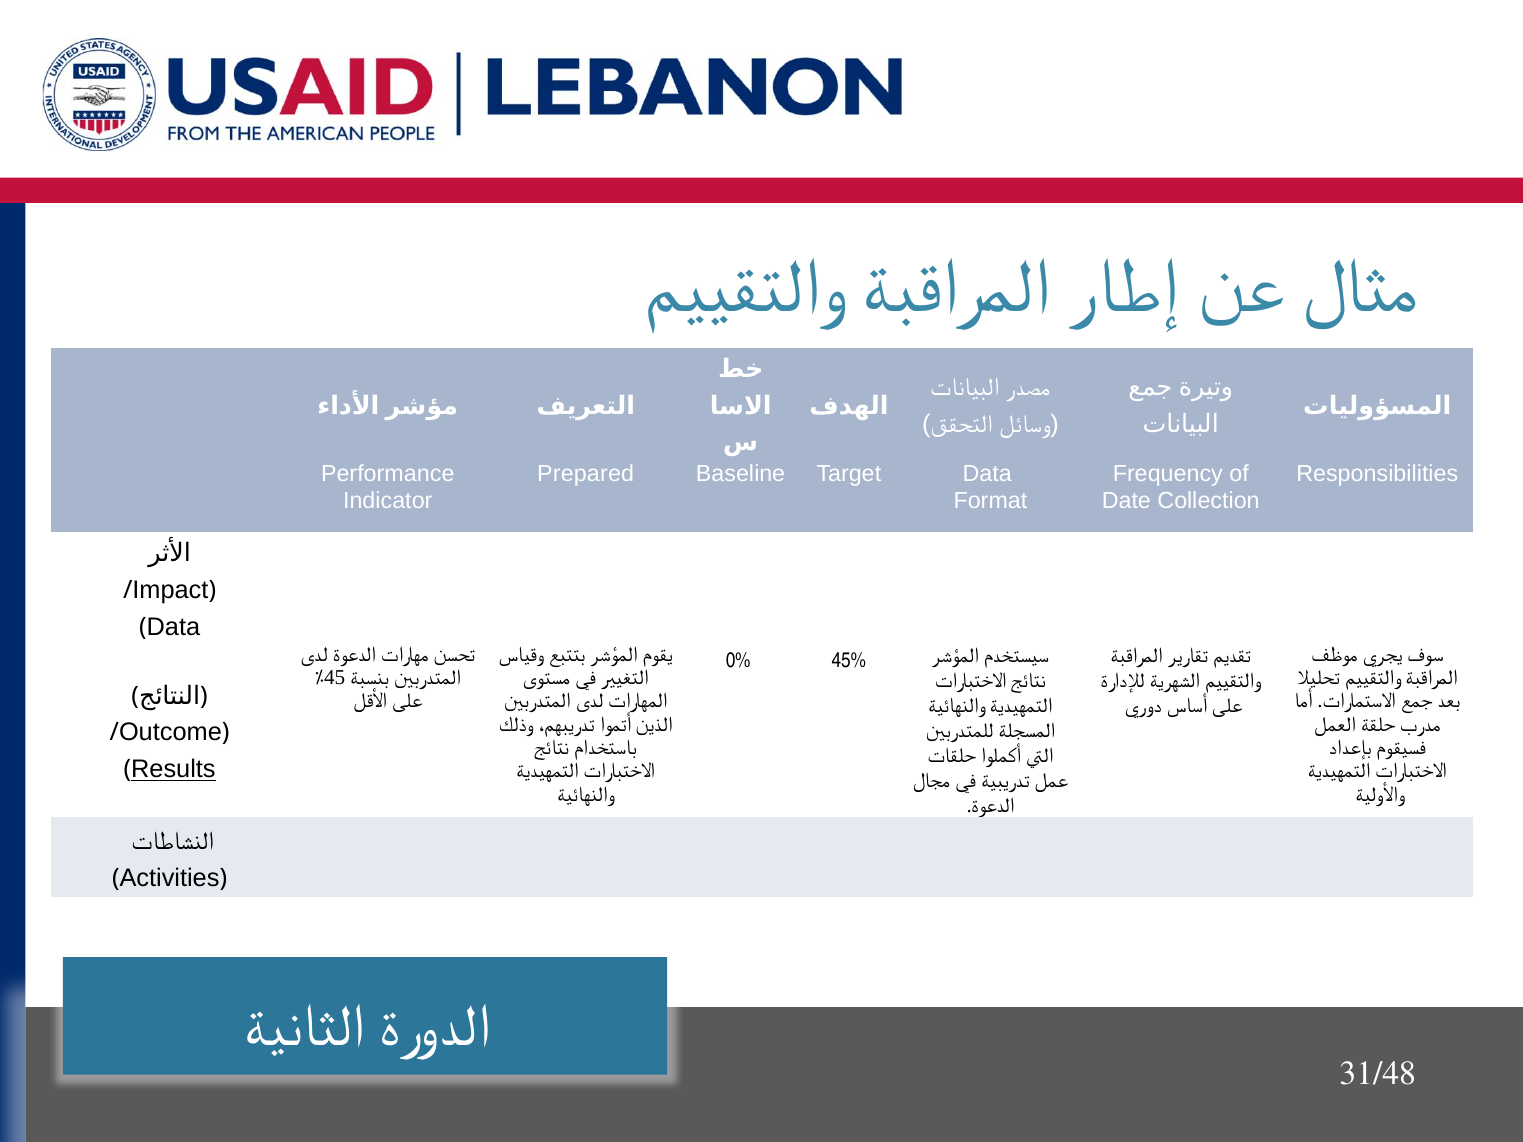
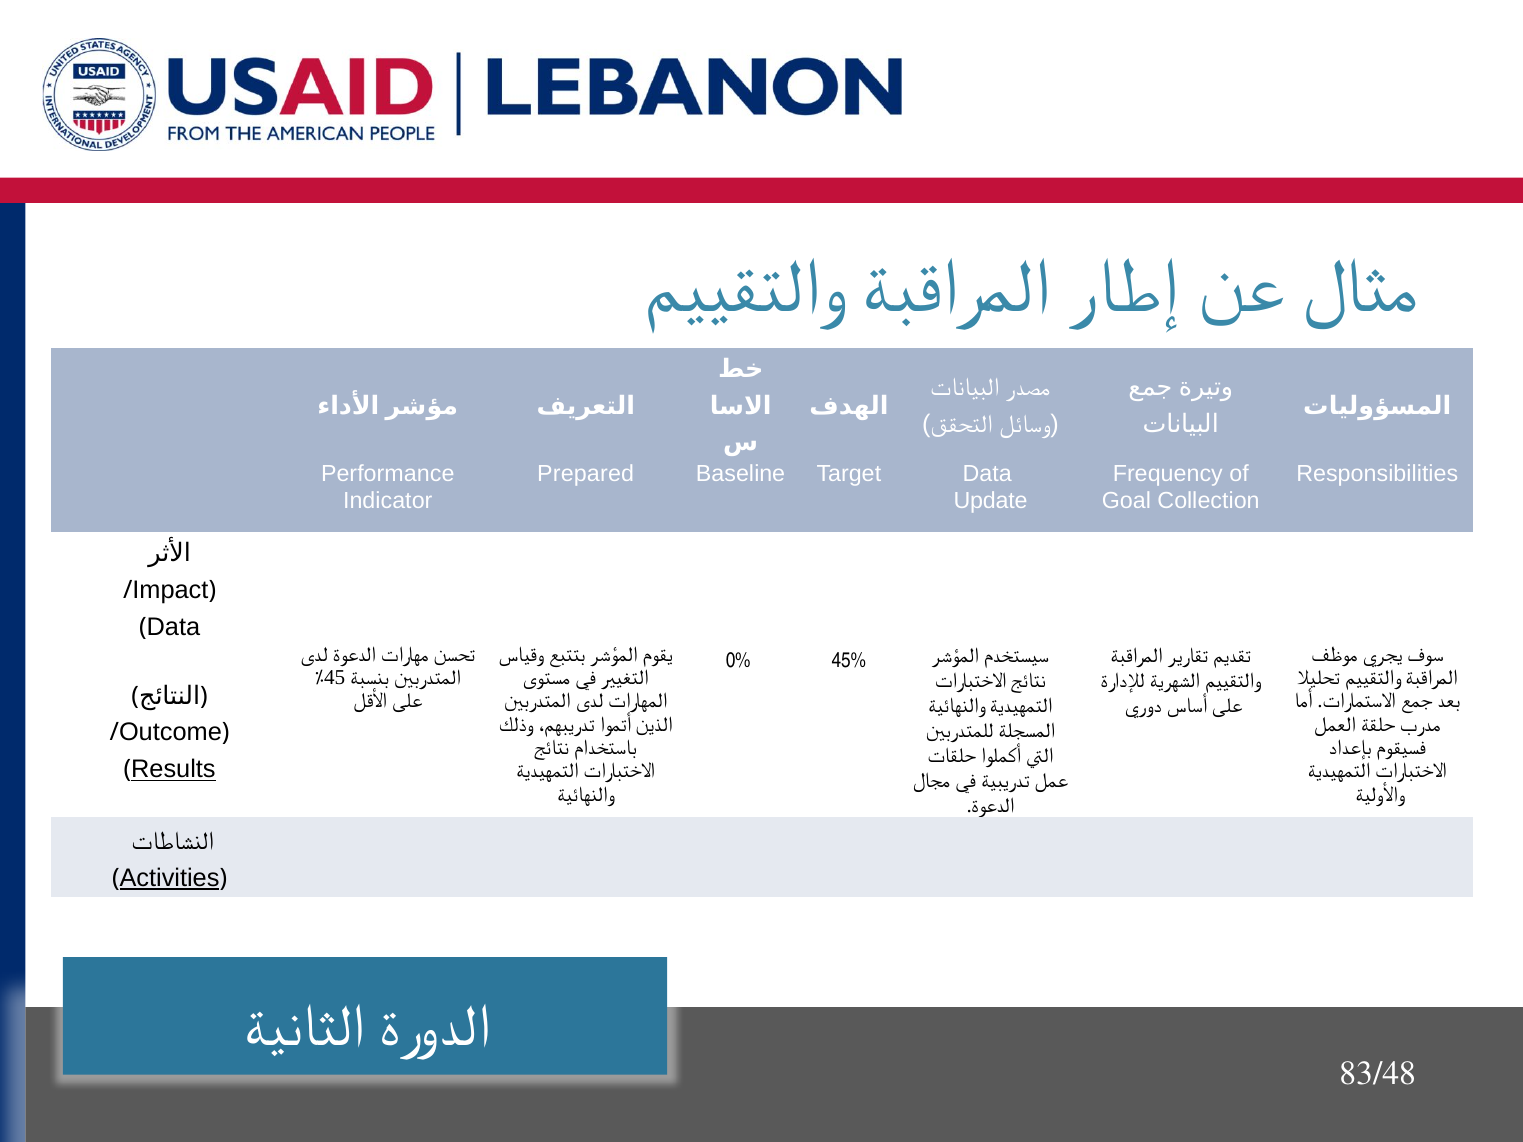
Format: Format -> Update (991, 501)
Date: Date -> Goal (1126, 501)
Activities underline: none -> present (170, 879)
31/48: 31/48 -> 83/48 (1378, 1074)
